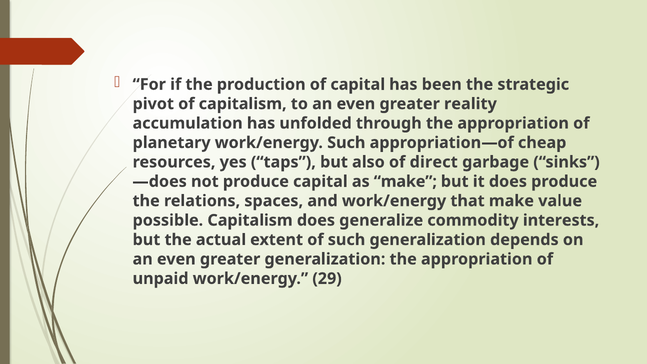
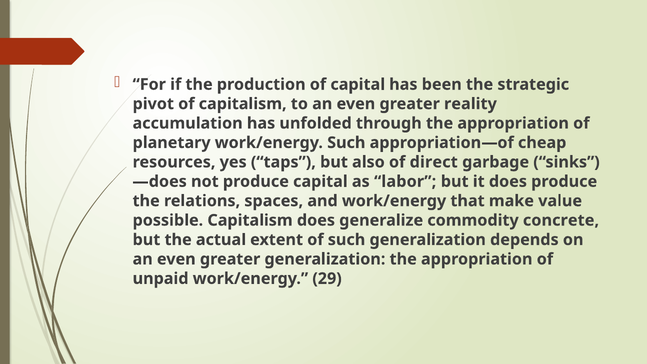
as make: make -> labor (405, 181)
interests: interests -> concrete (561, 220)
